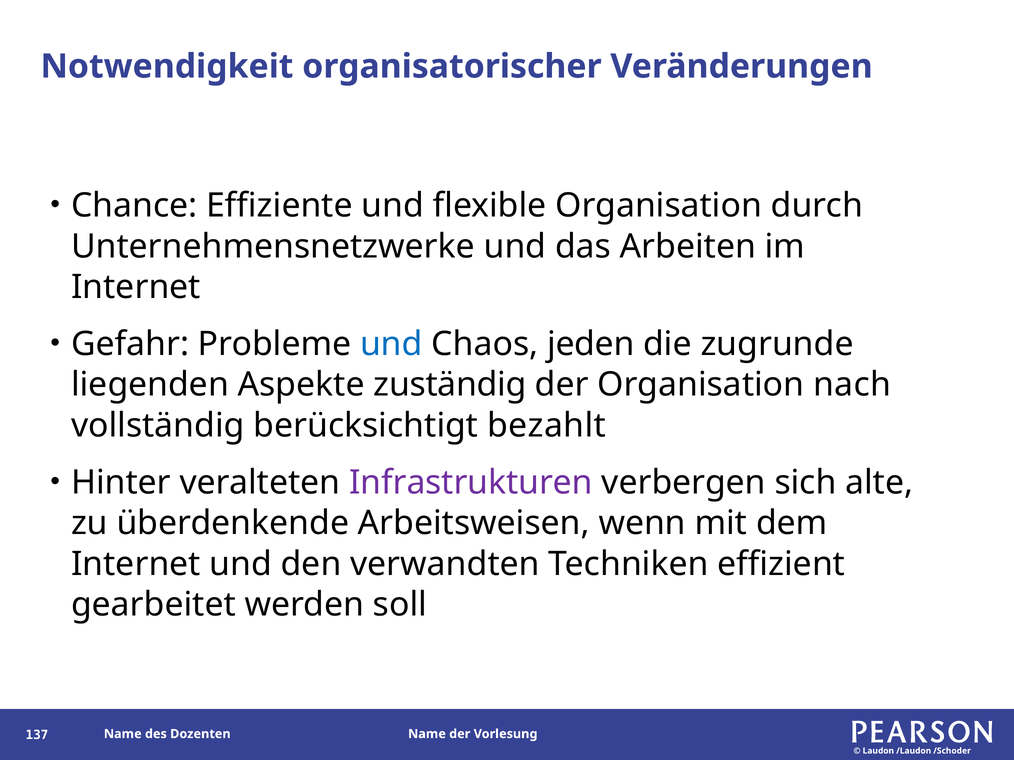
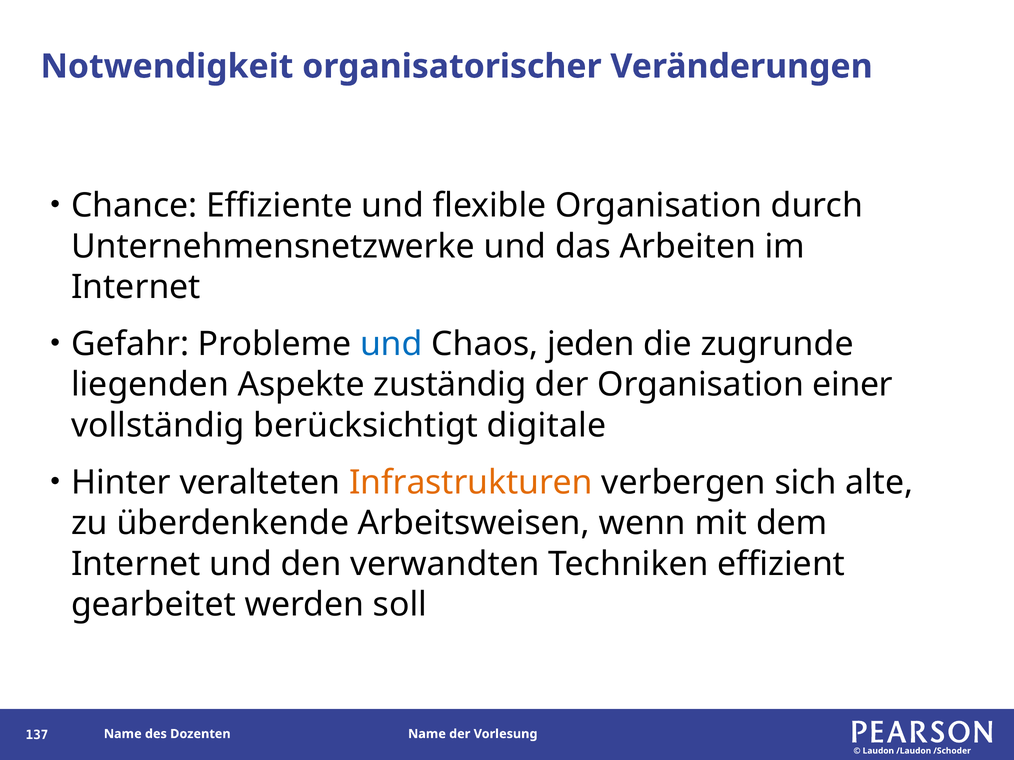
nach: nach -> einer (853, 385)
bezahlt: bezahlt -> digitale (547, 426)
Infrastrukturen colour: purple -> orange (471, 483)
